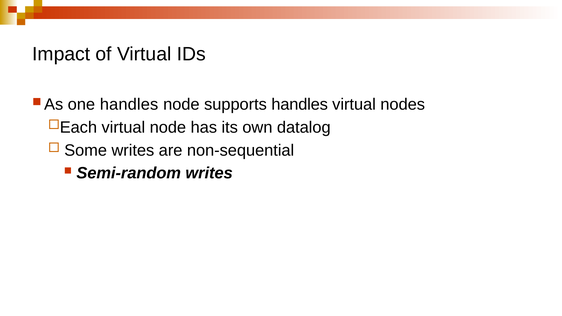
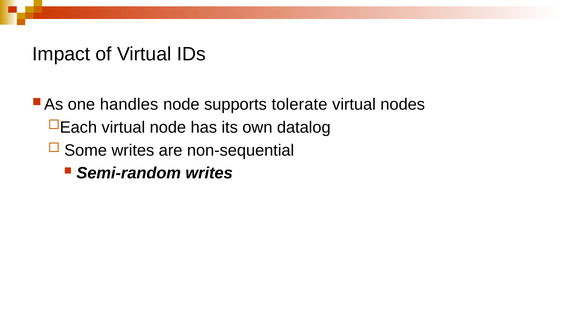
supports handles: handles -> tolerate (299, 104)
